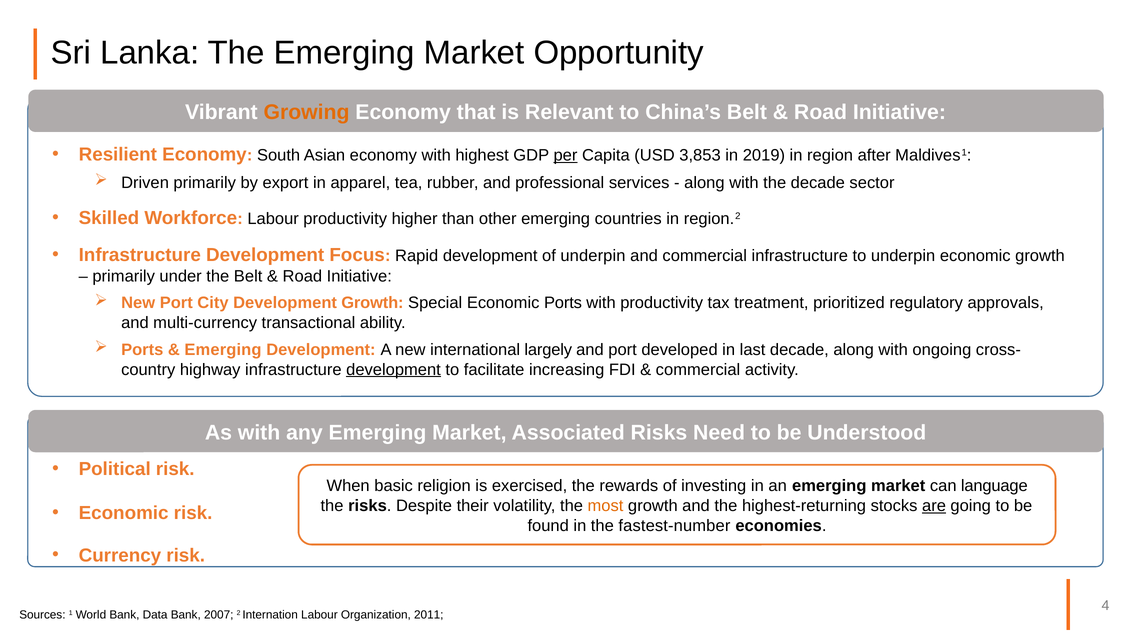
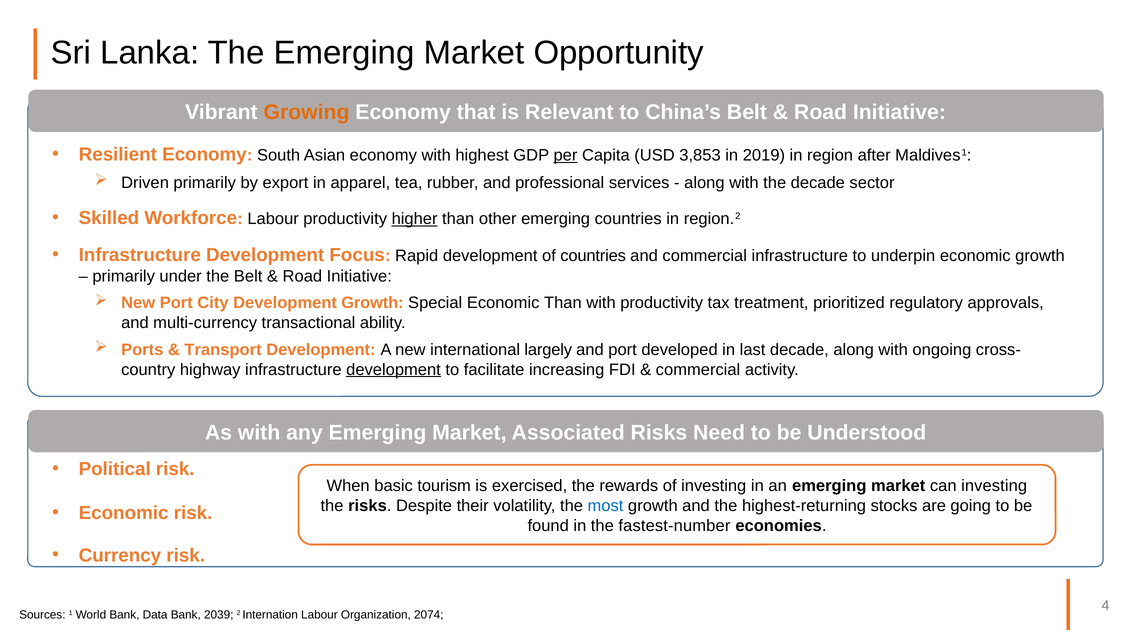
higher underline: none -> present (415, 219)
of underpin: underpin -> countries (593, 256)
Economic Ports: Ports -> Than (563, 303)
Emerging: Emerging -> Transport (223, 350)
religion: religion -> tourism (444, 486)
can language: language -> investing (994, 486)
most colour: orange -> blue (605, 506)
are underline: present -> none (934, 506)
2007: 2007 -> 2039 (219, 615)
2011: 2011 -> 2074 (429, 615)
